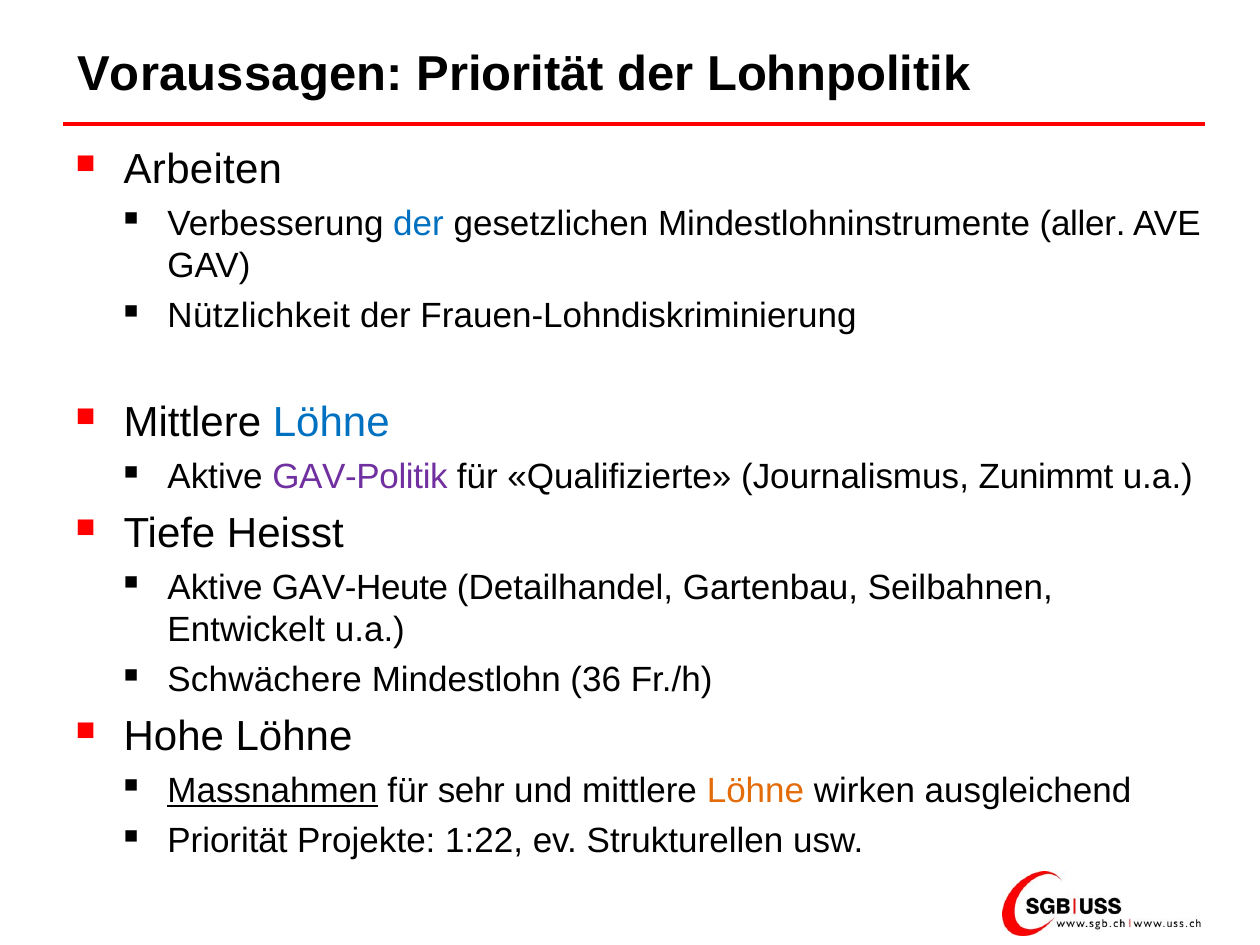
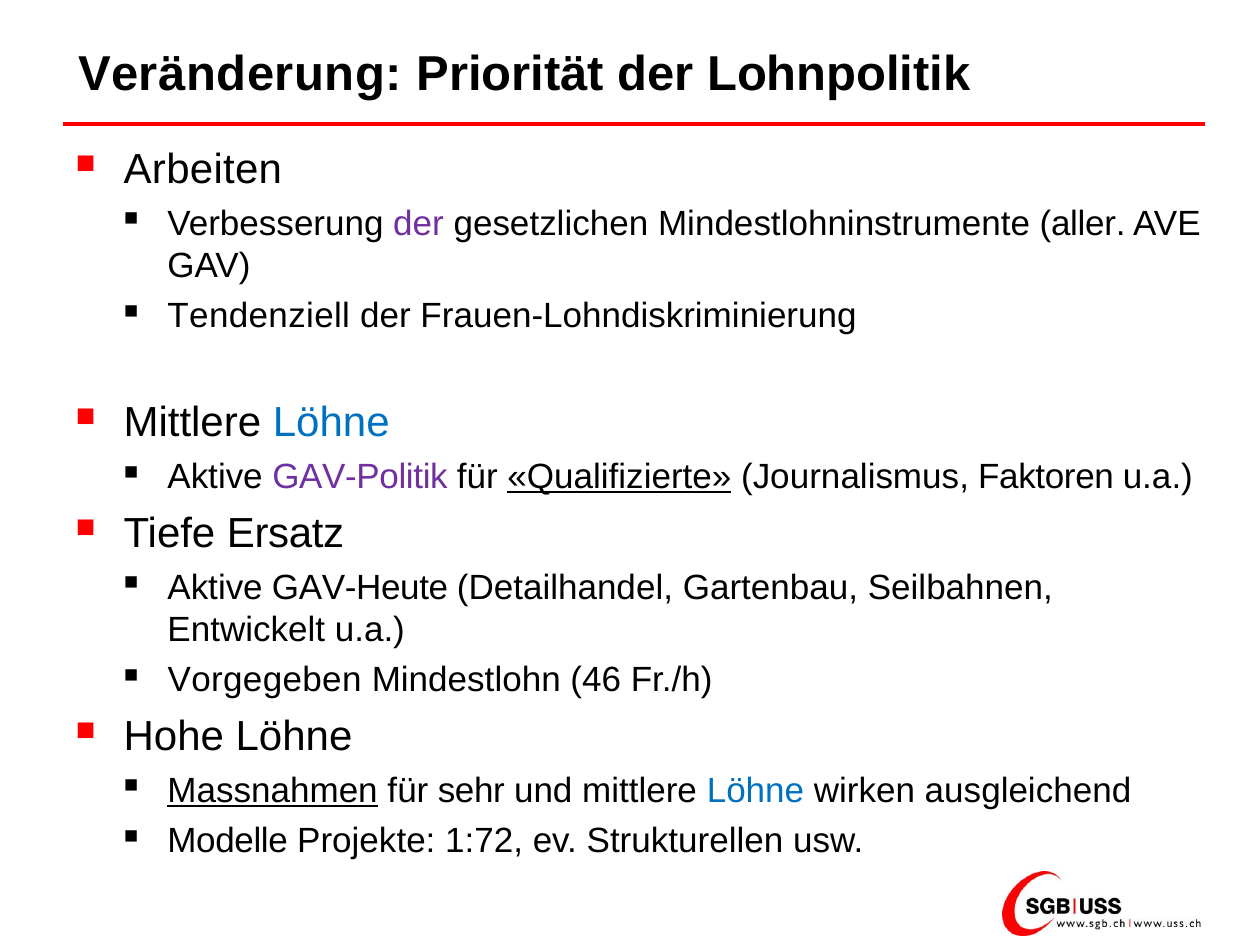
Voraussagen: Voraussagen -> Veränderung (240, 74)
der colour: blue -> purple (419, 224)
Nützlichkeit: Nützlichkeit -> Tendenziell (259, 316)
Qualifizierte underline: none -> present (619, 477)
Zunimmt: Zunimmt -> Faktoren (1046, 477)
Heisst: Heisst -> Ersatz (286, 534)
Schwächere: Schwächere -> Vorgegeben (265, 680)
36: 36 -> 46 (596, 680)
Löhne colour: orange -> blue (755, 791)
Priorität: Priorität -> Modelle (228, 841)
1:22: 1:22 -> 1:72 (484, 841)
